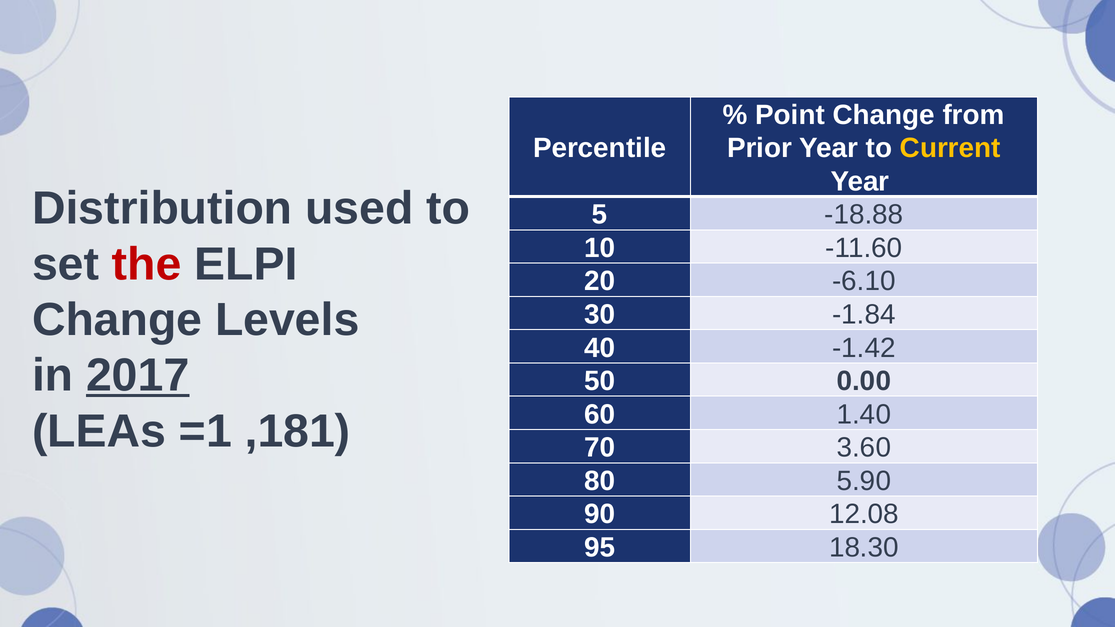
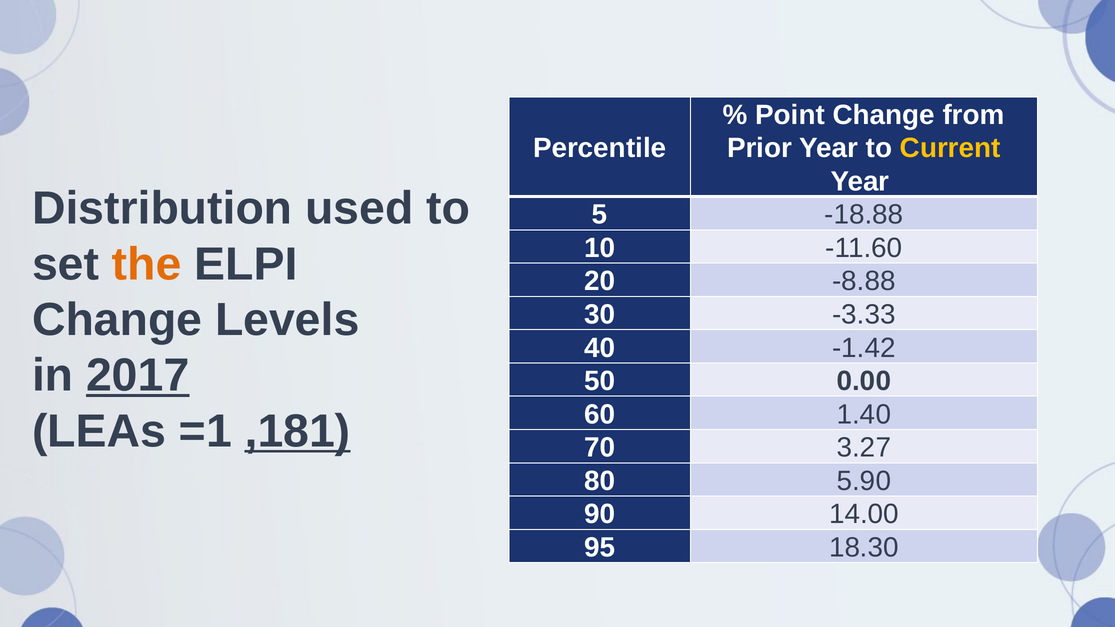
the colour: red -> orange (147, 264)
-6.10: -6.10 -> -8.88 (864, 281)
-1.84: -1.84 -> -3.33 (864, 315)
,181 underline: none -> present (298, 431)
3.60: 3.60 -> 3.27 (864, 448)
12.08: 12.08 -> 14.00 (864, 514)
